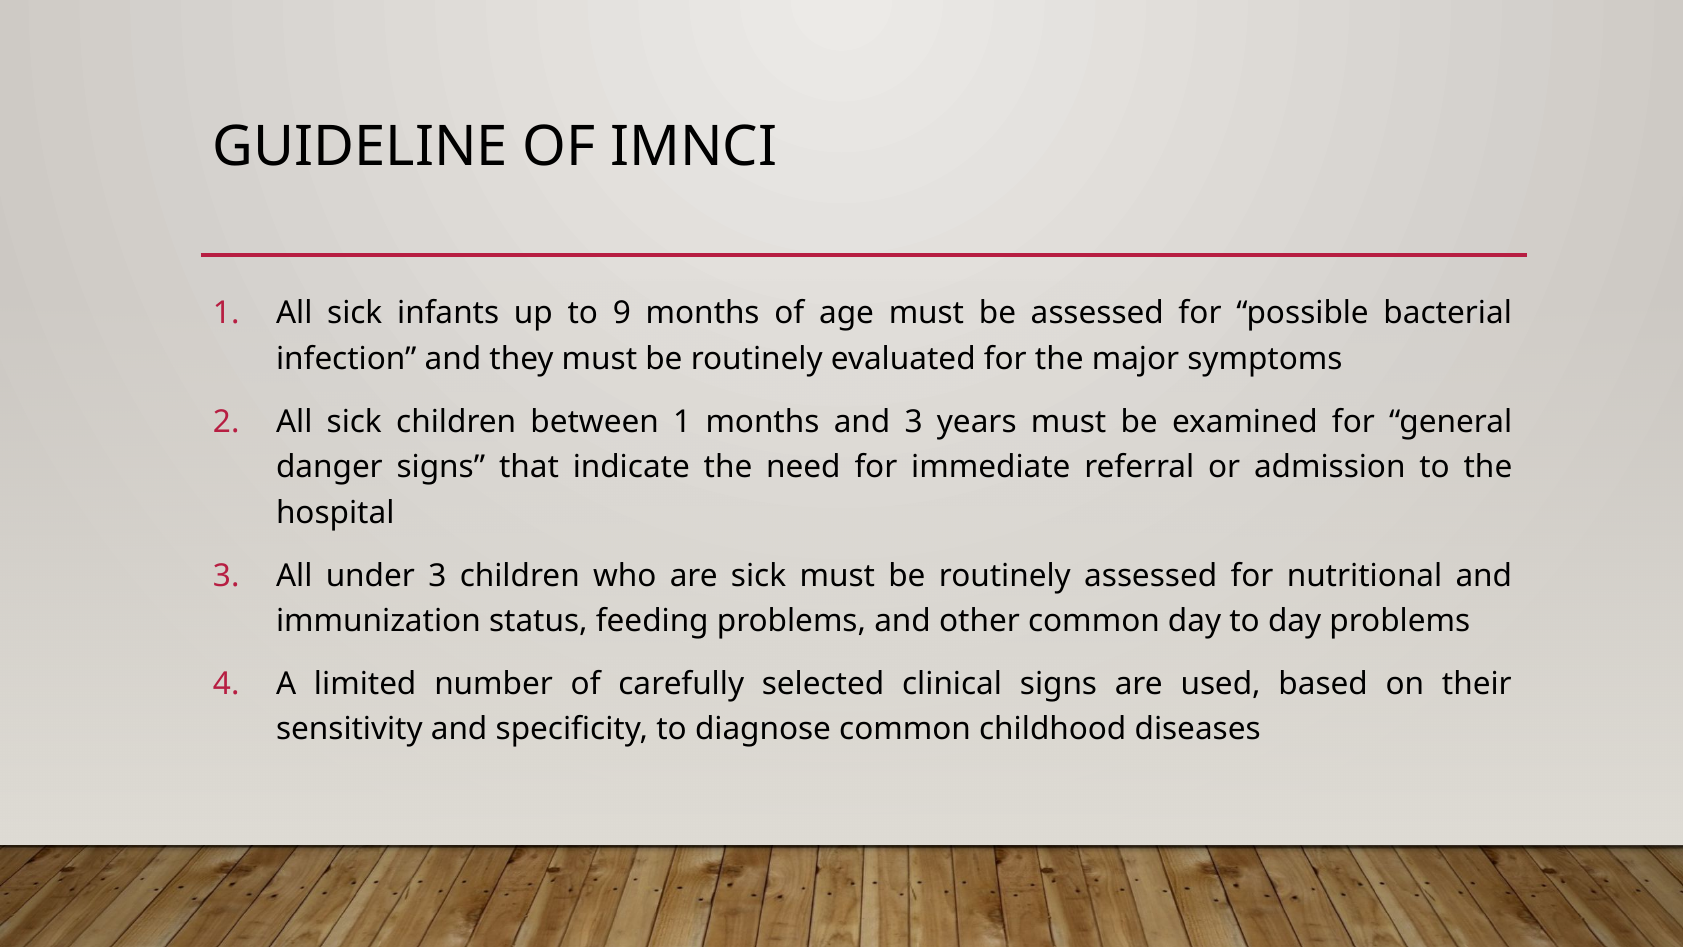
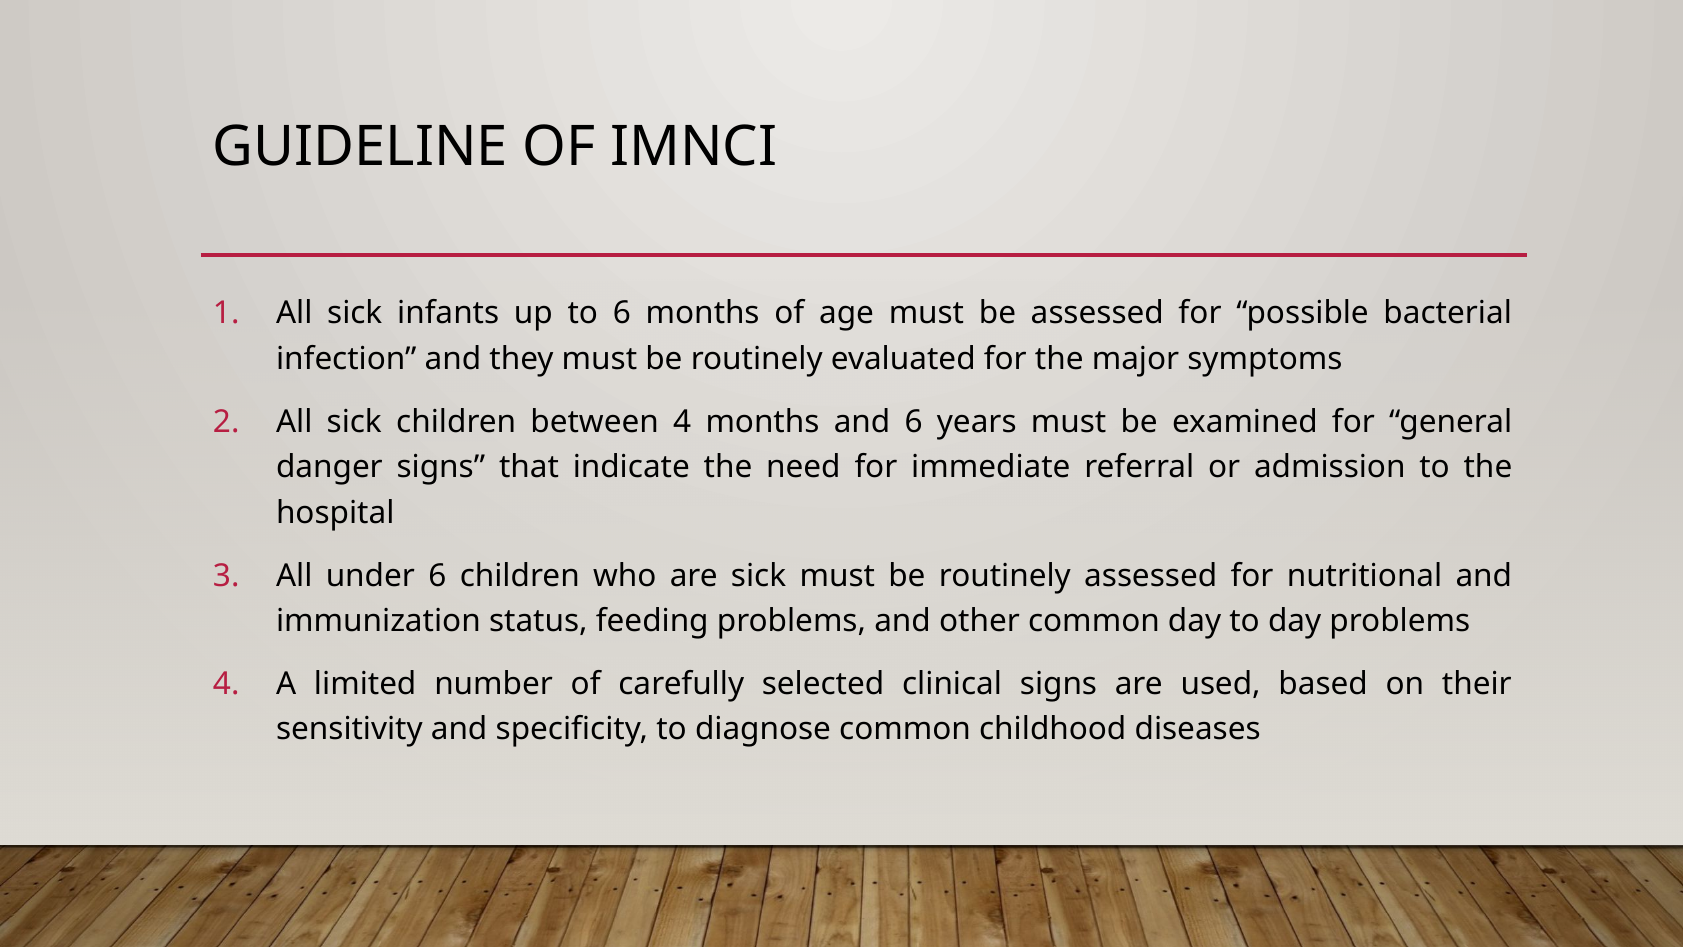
to 9: 9 -> 6 (622, 313)
between 1: 1 -> 4 (682, 422)
and 3: 3 -> 6 (914, 422)
under 3: 3 -> 6 (437, 575)
